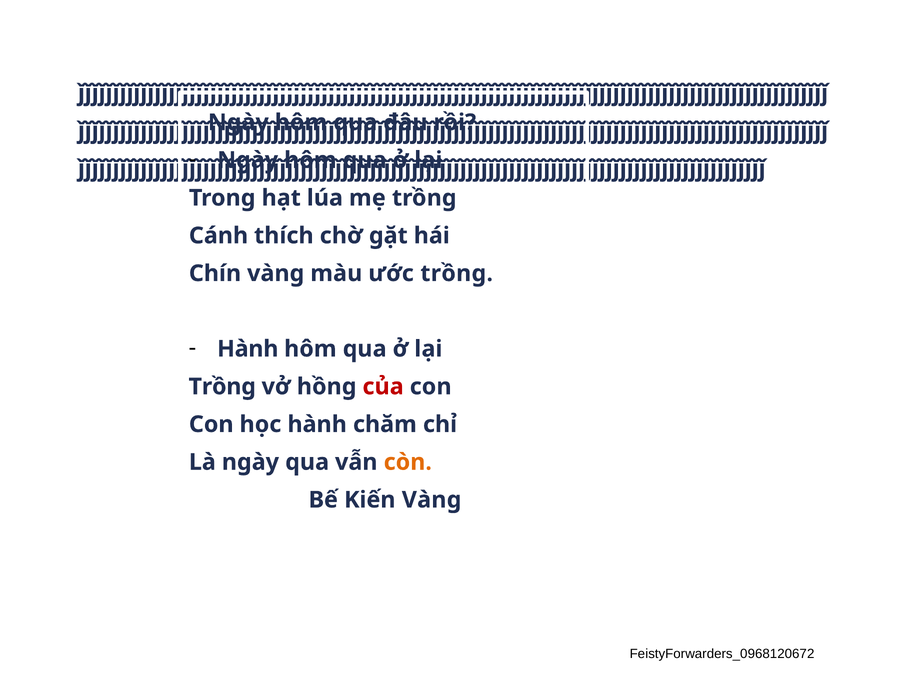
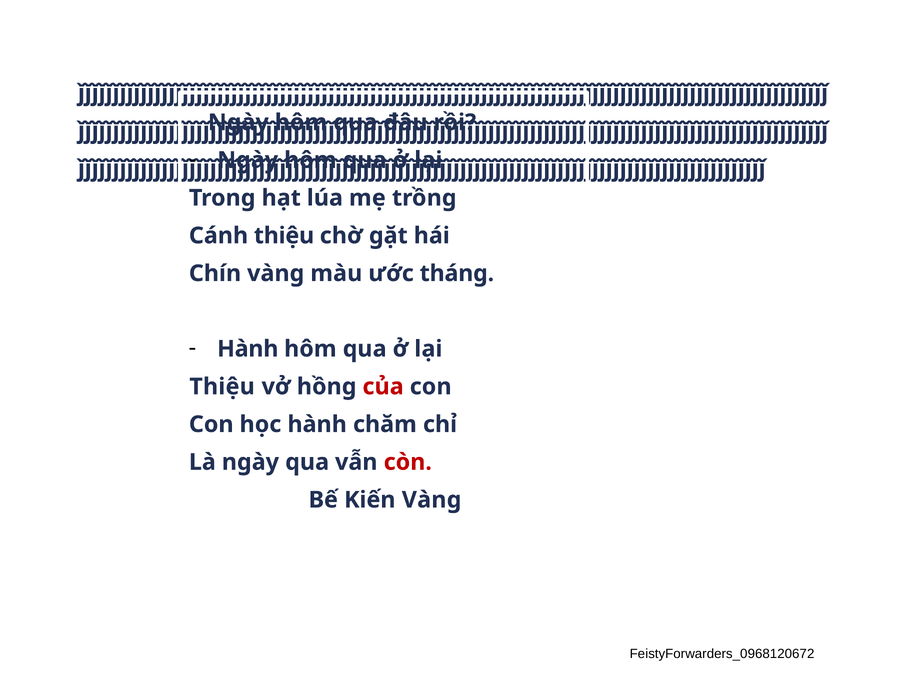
Cánh thích: thích -> thiệu (284, 236)
ước trồng: trồng -> tháng (457, 273)
Trồng: Trồng -> Thiệu (222, 386)
còn colour: orange -> red (408, 462)
